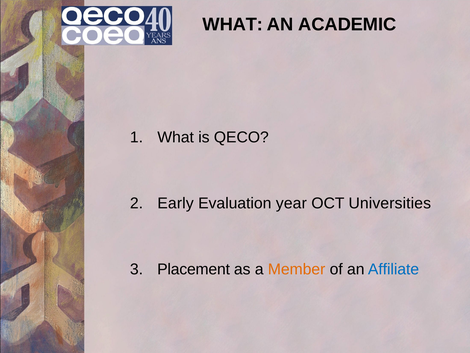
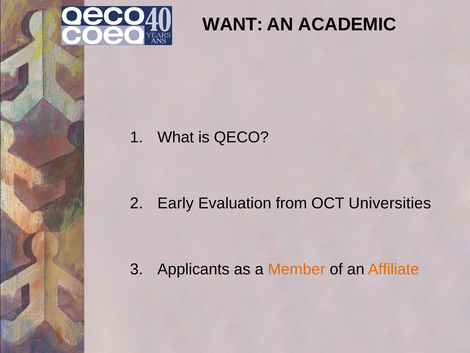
WHAT: WHAT -> WANT (233, 24)
year: year -> from (291, 203)
Placement: Placement -> Applicants (193, 269)
Affiliate colour: blue -> orange (394, 269)
